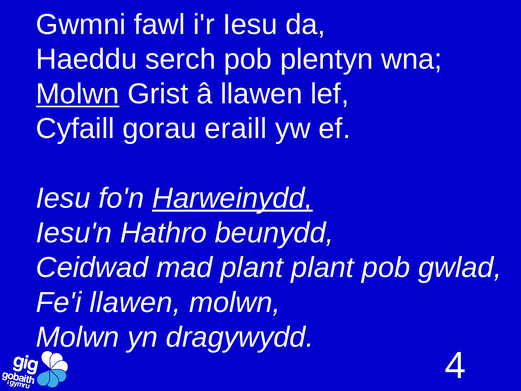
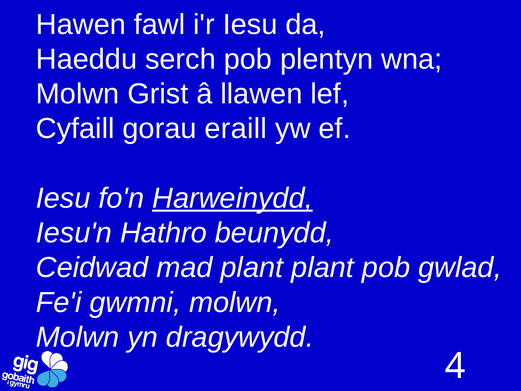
Gwmni: Gwmni -> Hawen (81, 24)
Molwn underline: present -> none (78, 94)
Fe'i llawen: llawen -> gwmni (135, 302)
